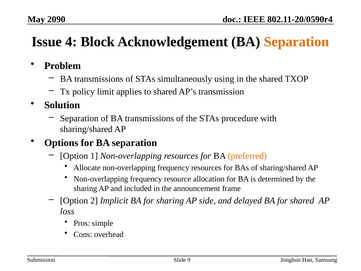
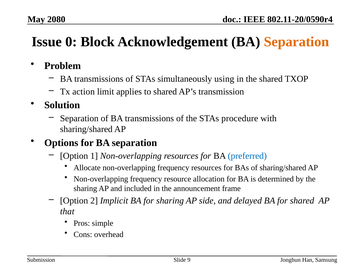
2090: 2090 -> 2080 (56, 19)
4: 4 -> 0 (71, 42)
policy: policy -> action (84, 92)
preferred colour: orange -> blue (247, 156)
loss: loss -> that (67, 211)
